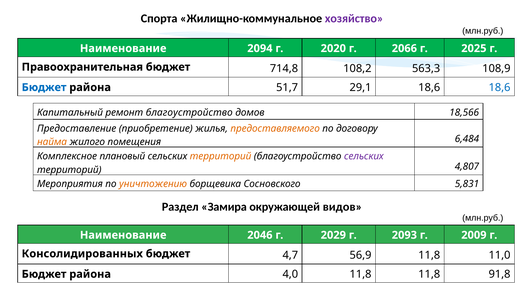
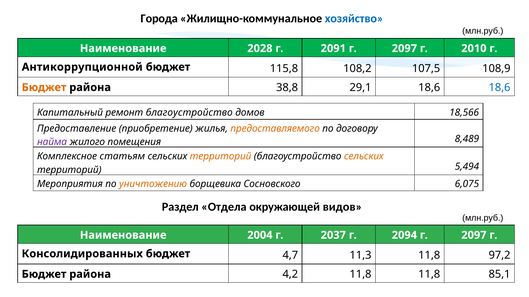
Спорта: Спорта -> Города (159, 18)
хозяйство colour: purple -> blue (354, 18)
2094: 2094 -> 2028 (260, 49)
2020: 2020 -> 2091 (333, 49)
2066: 2066 -> 2097 (404, 49)
2025: 2025 -> 2010 (474, 49)
Правоохранительная: Правоохранительная -> Антикоррупционной (82, 67)
714,8: 714,8 -> 115,8 (284, 69)
563,3: 563,3 -> 107,5 (426, 69)
Бюджет colour: blue -> orange (44, 88)
51,7: 51,7 -> 38,8 (287, 88)
найма colour: orange -> purple (52, 142)
6,484: 6,484 -> 8,489 (467, 139)
плановый: плановый -> статьям (122, 157)
сельских colour: purple -> orange (364, 157)
4,807: 4,807 -> 5,494 (467, 167)
5,831: 5,831 -> 6,075 (467, 184)
Замира: Замира -> Отдела (224, 207)
2046: 2046 -> 2004 (260, 236)
2029: 2029 -> 2037 (333, 236)
2093: 2093 -> 2094 (404, 236)
2009: 2009 -> 2097 (474, 236)
56,9: 56,9 -> 11,3 (361, 256)
11,0: 11,0 -> 97,2 (500, 256)
4,0: 4,0 -> 4,2 (290, 275)
91,8: 91,8 -> 85,1 (500, 275)
